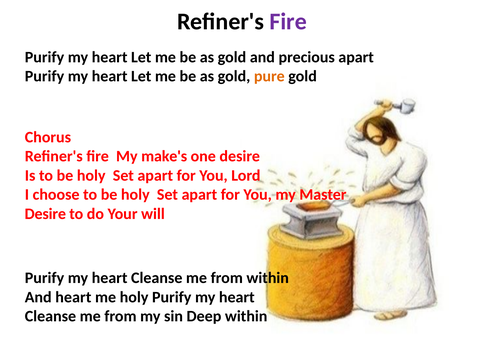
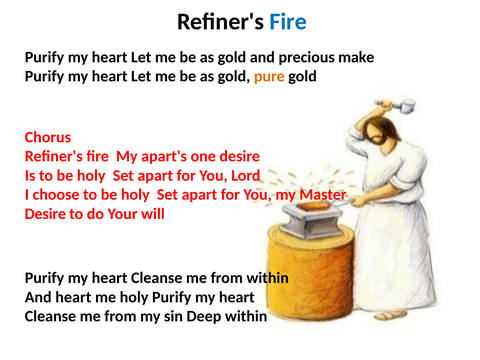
Fire colour: purple -> blue (288, 22)
precious apart: apart -> make (356, 57)
make's: make's -> apart's (164, 156)
